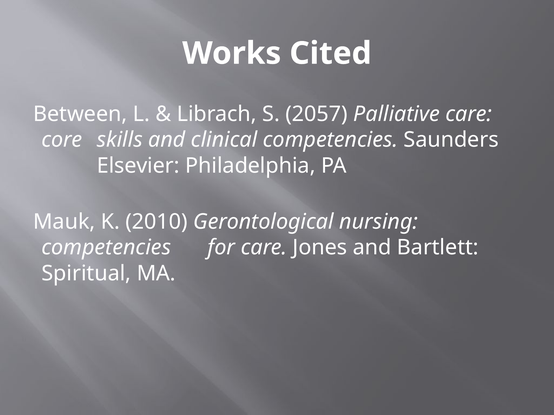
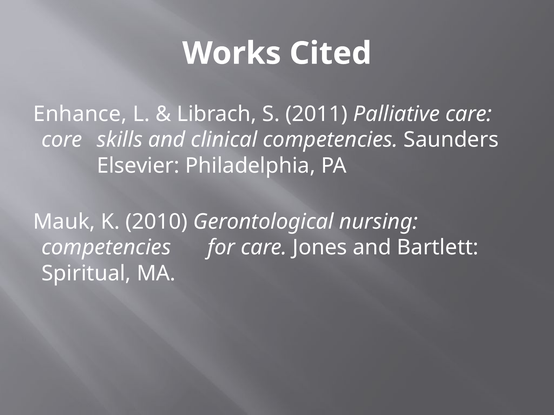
Between: Between -> Enhance (80, 114)
2057: 2057 -> 2011 (317, 114)
